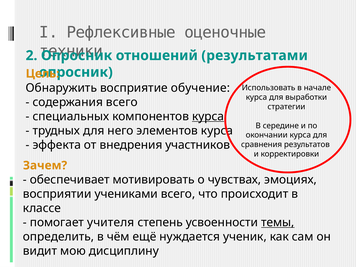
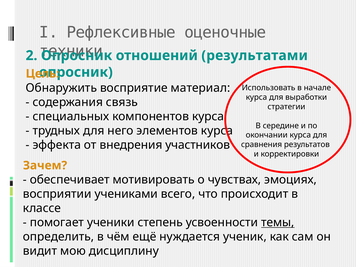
обучение: обучение -> материал (201, 88)
содержания всего: всего -> связь (122, 102)
курса underline: present -> none (208, 116)
учителя: учителя -> ученики (111, 222)
